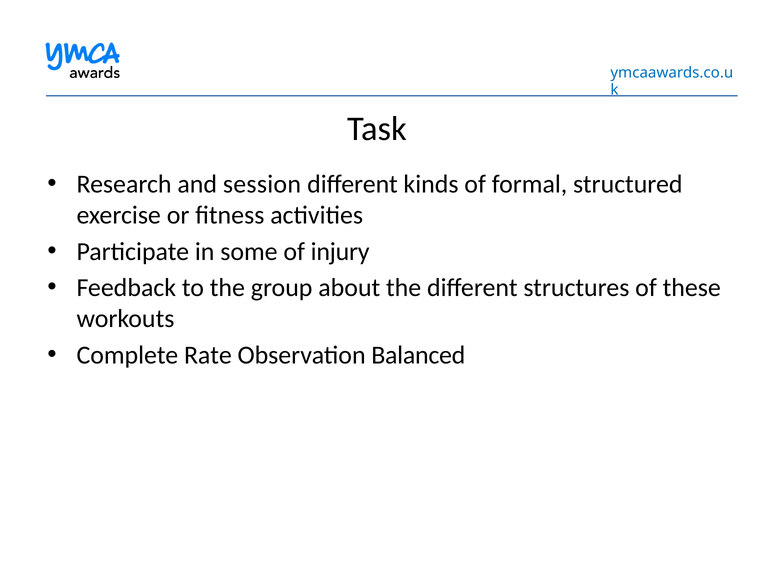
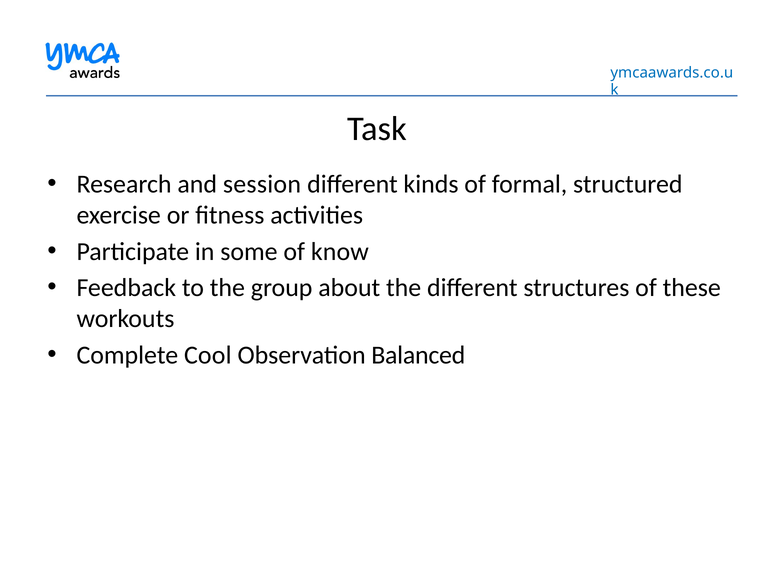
injury: injury -> know (340, 251)
Rate: Rate -> Cool (208, 355)
